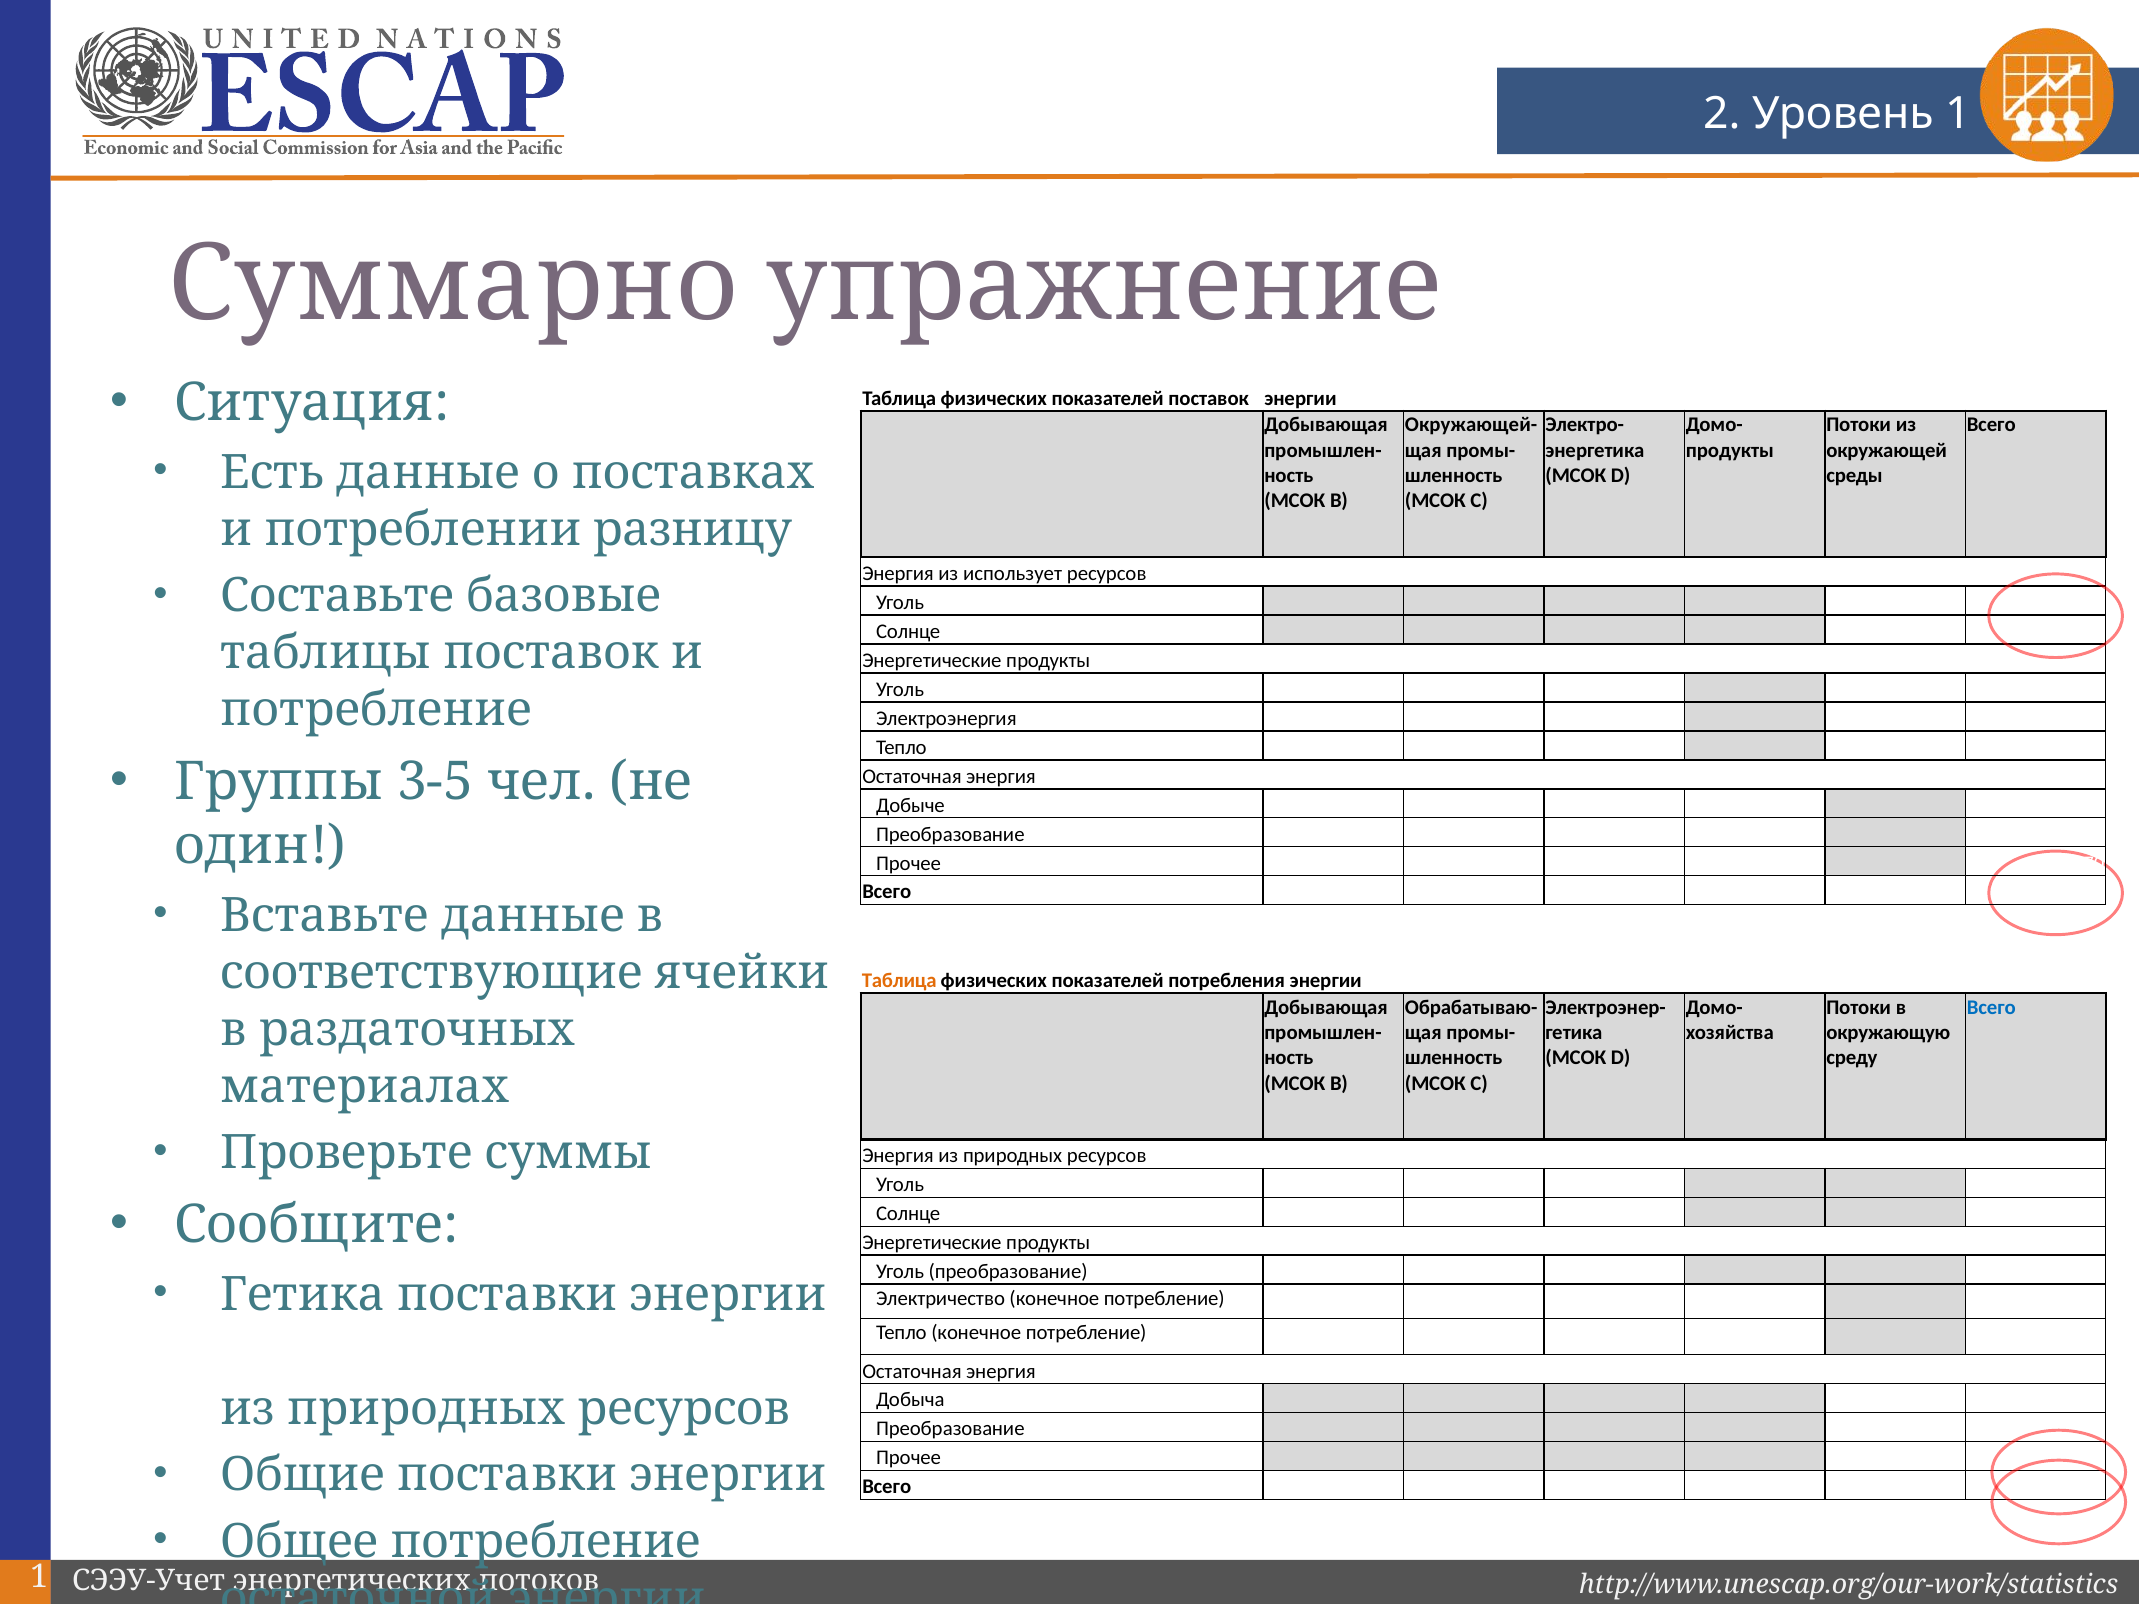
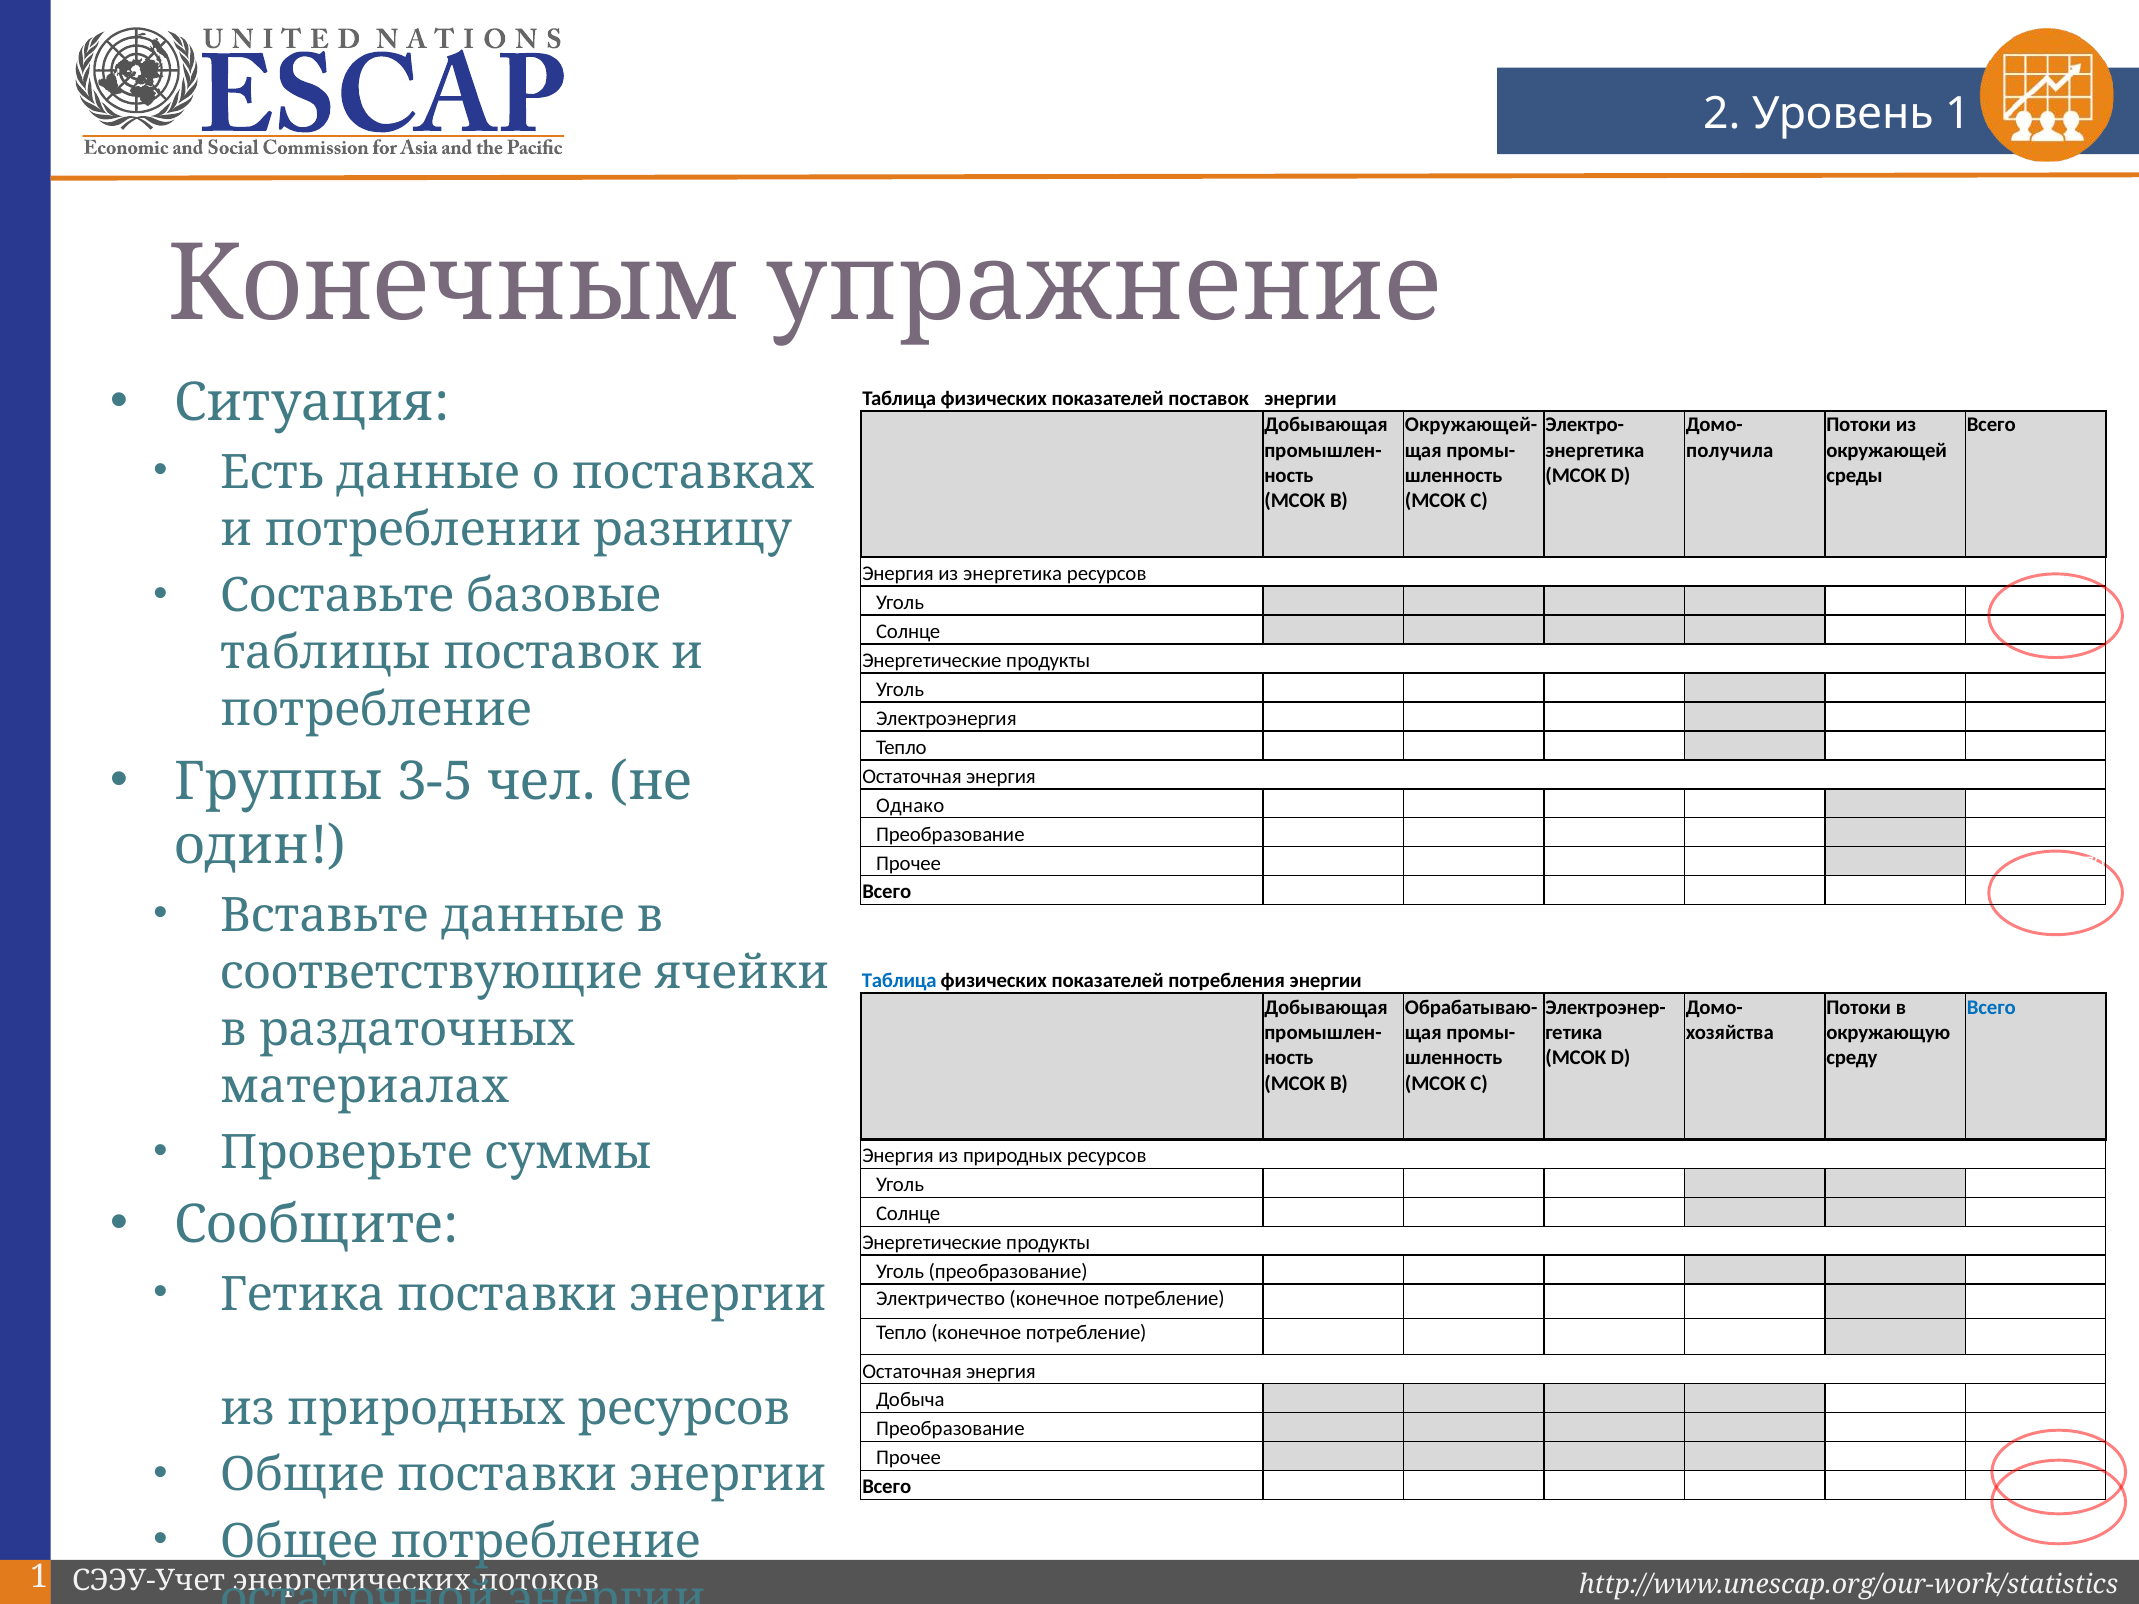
Суммарно: Суммарно -> Конечным (454, 284)
продукты: продукты -> получила (1730, 450)
из использует: использует -> энергетика (1013, 574)
Добыче: Добыче -> Однако (910, 805)
Таблица colour: orange -> blue (899, 981)
